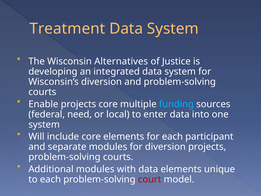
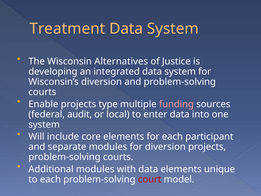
projects core: core -> type (108, 104)
funding colour: light blue -> pink (176, 104)
need: need -> audit (80, 114)
